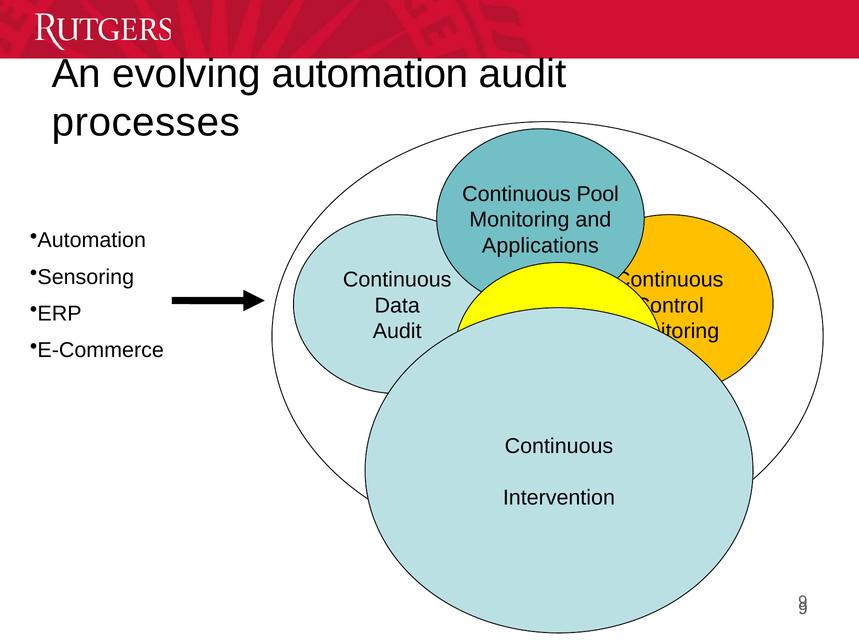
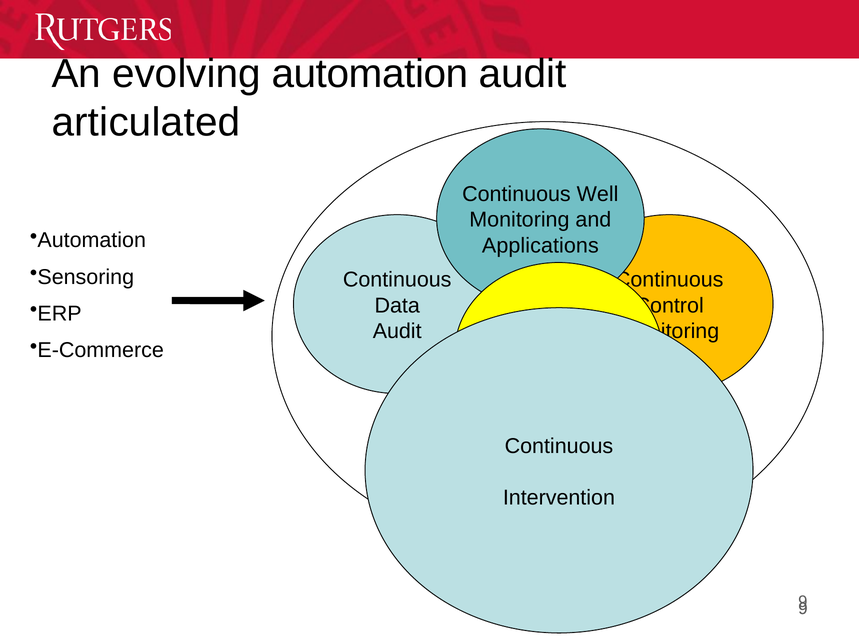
processes: processes -> articulated (146, 122)
Pool: Pool -> Well (598, 194)
